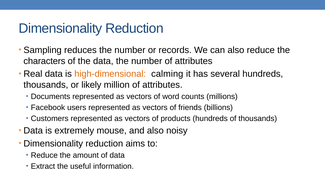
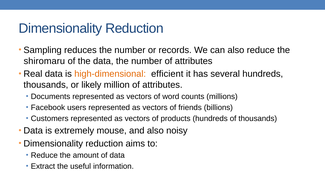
characters: characters -> shiromaru (44, 61)
calming: calming -> efficient (167, 74)
